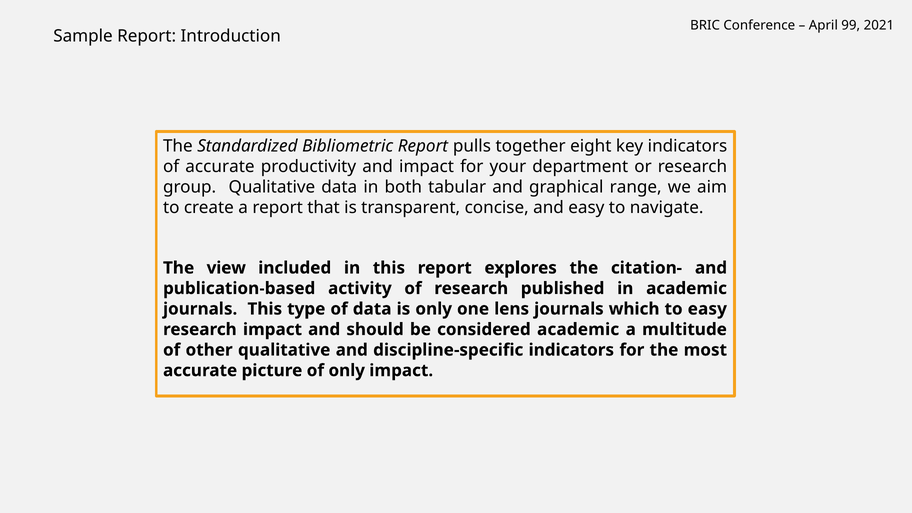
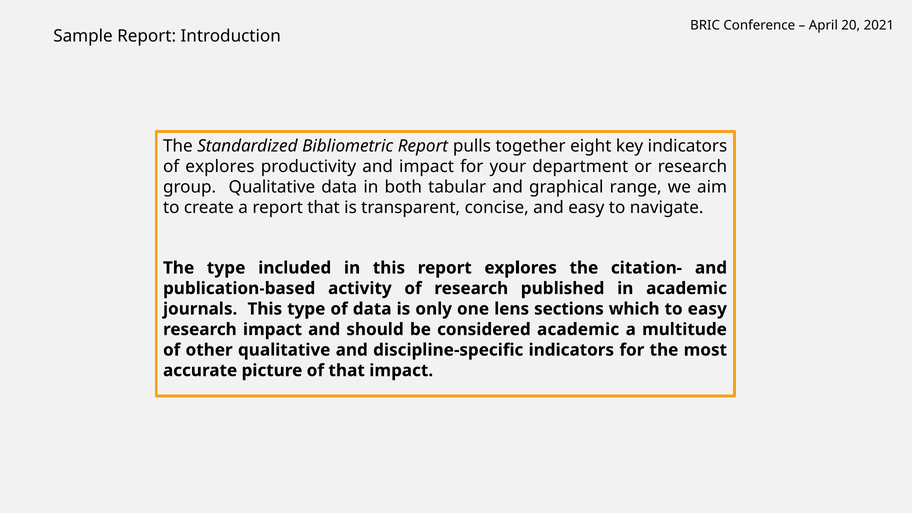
99: 99 -> 20 (851, 25)
of accurate: accurate -> explores (220, 167)
The view: view -> type (226, 268)
lens journals: journals -> sections (569, 309)
of only: only -> that (347, 370)
